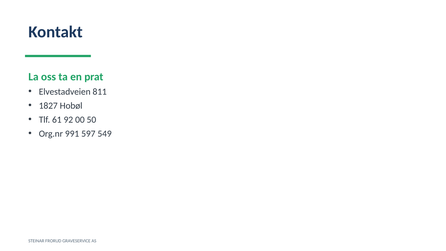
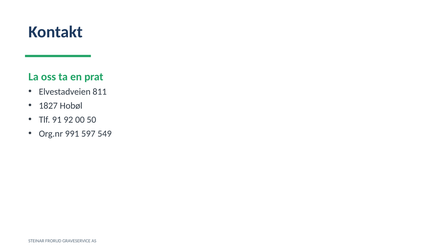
61: 61 -> 91 (57, 120)
